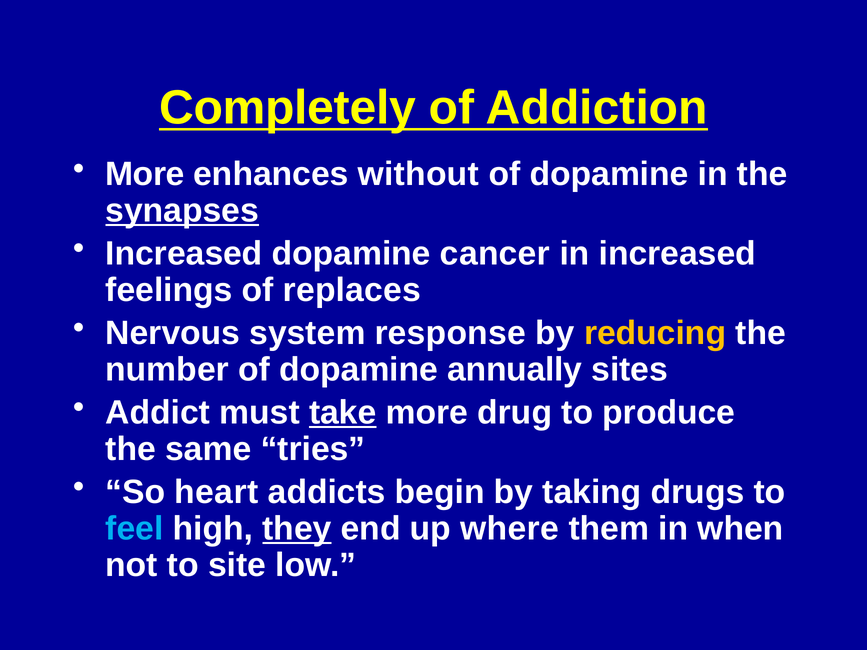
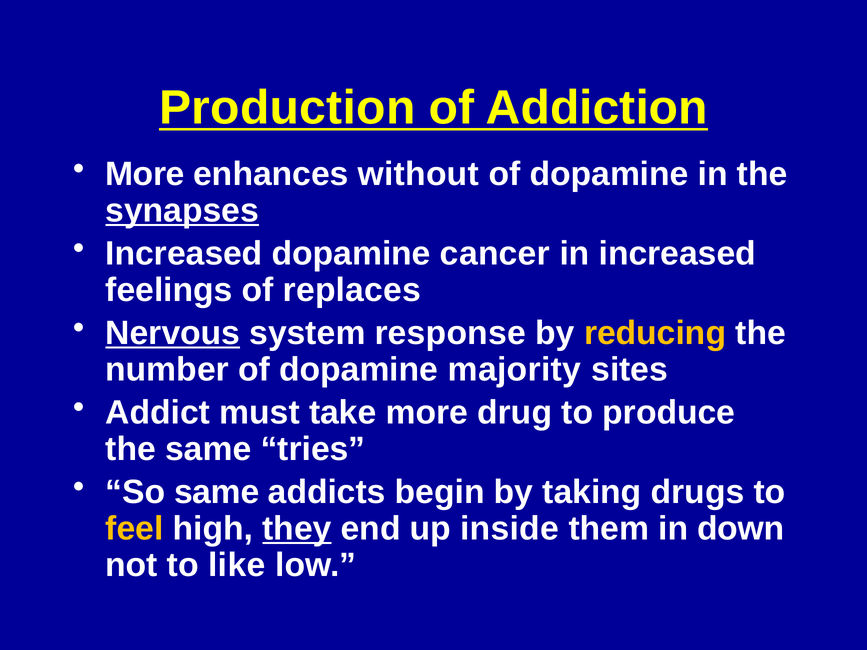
Completely: Completely -> Production (287, 108)
Nervous underline: none -> present (173, 333)
annually: annually -> majority (514, 370)
take underline: present -> none (343, 413)
So heart: heart -> same (217, 492)
feel colour: light blue -> yellow (134, 529)
where: where -> inside (510, 529)
when: when -> down (741, 529)
site: site -> like (237, 565)
